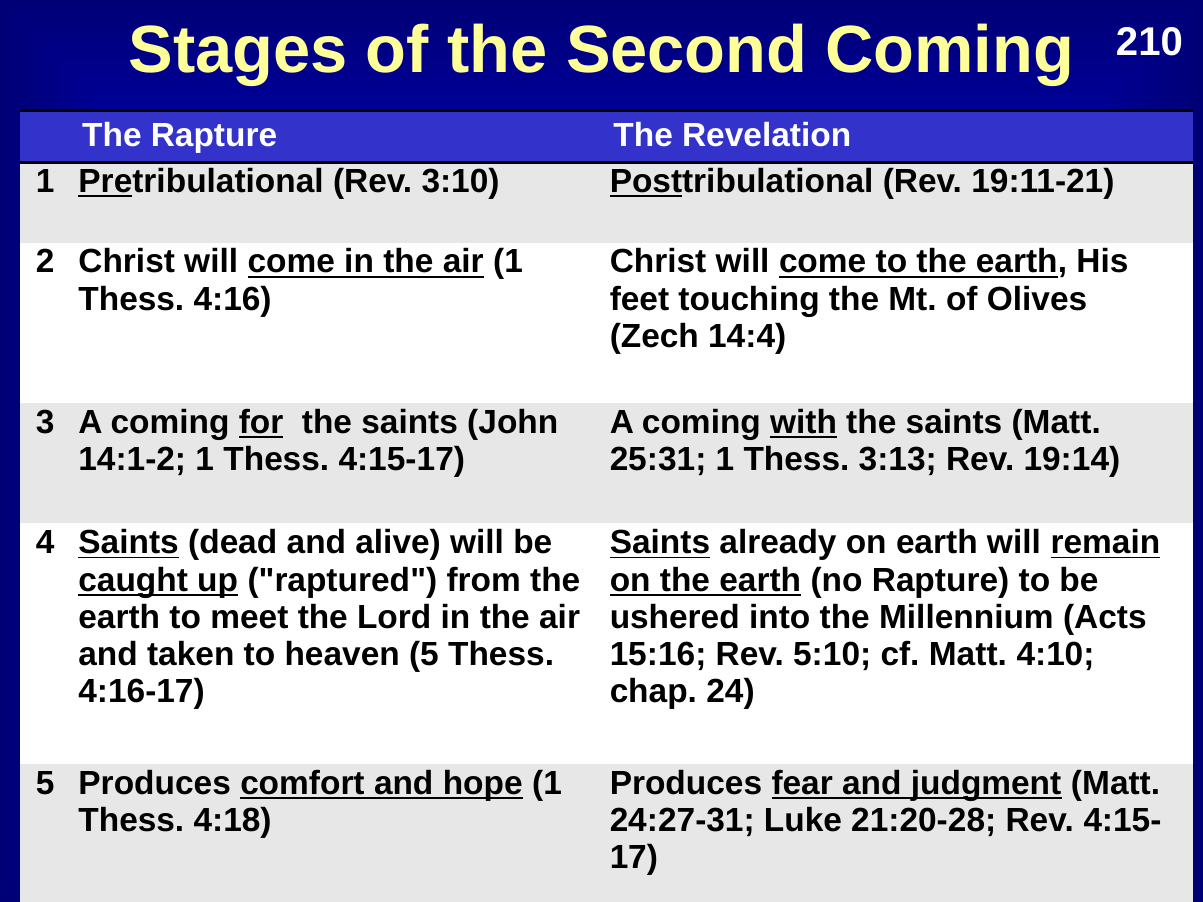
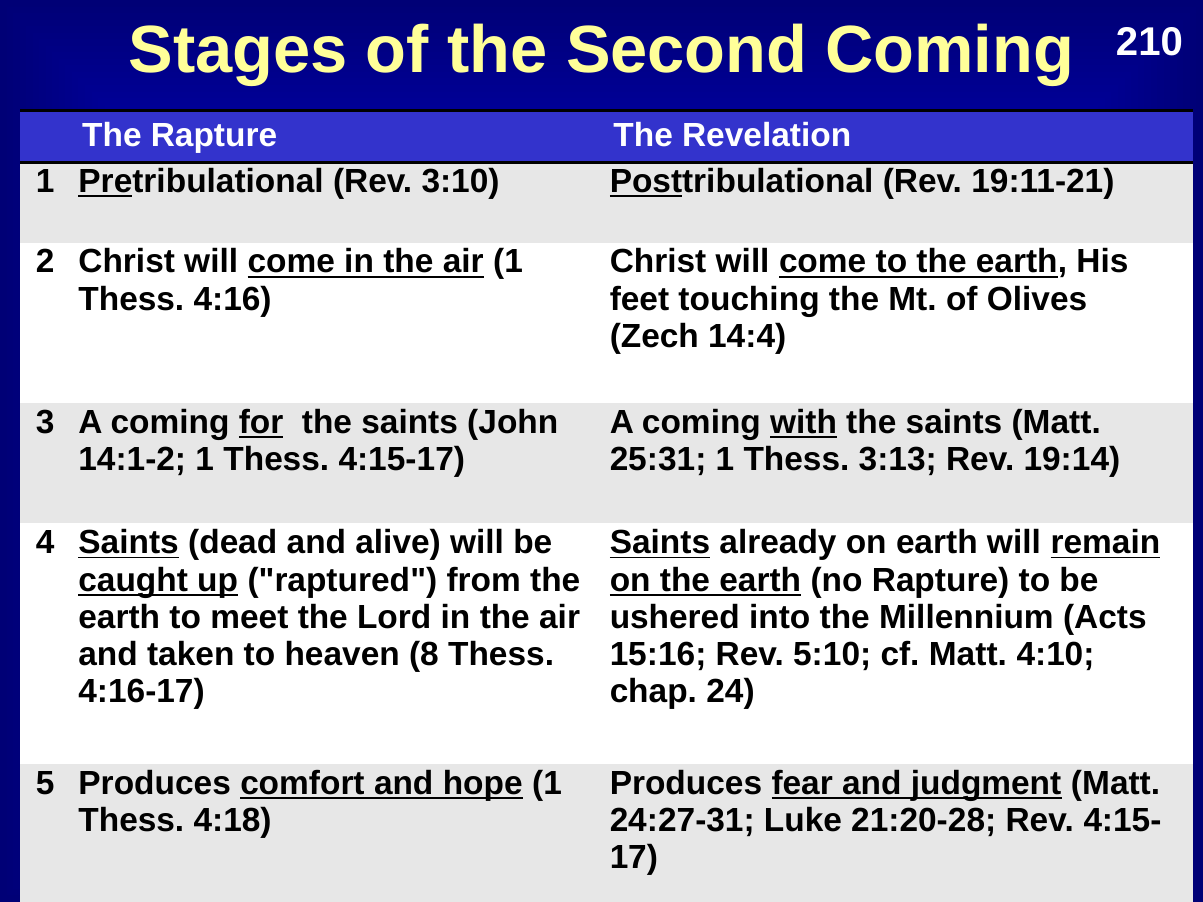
heaven 5: 5 -> 8 (424, 655)
